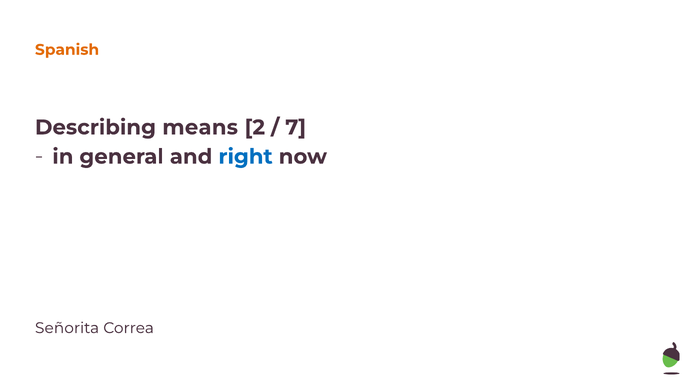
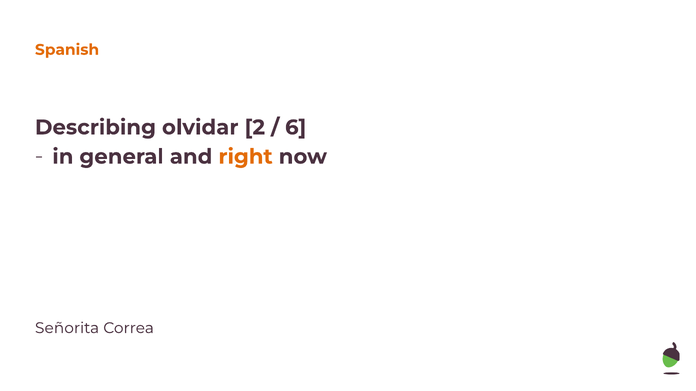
means: means -> olvidar (200, 128)
7: 7 -> 6 (296, 128)
right colour: blue -> orange (246, 157)
